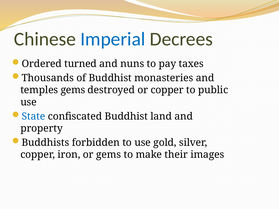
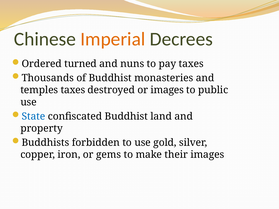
Imperial colour: blue -> orange (113, 39)
temples gems: gems -> taxes (73, 90)
or copper: copper -> images (167, 90)
